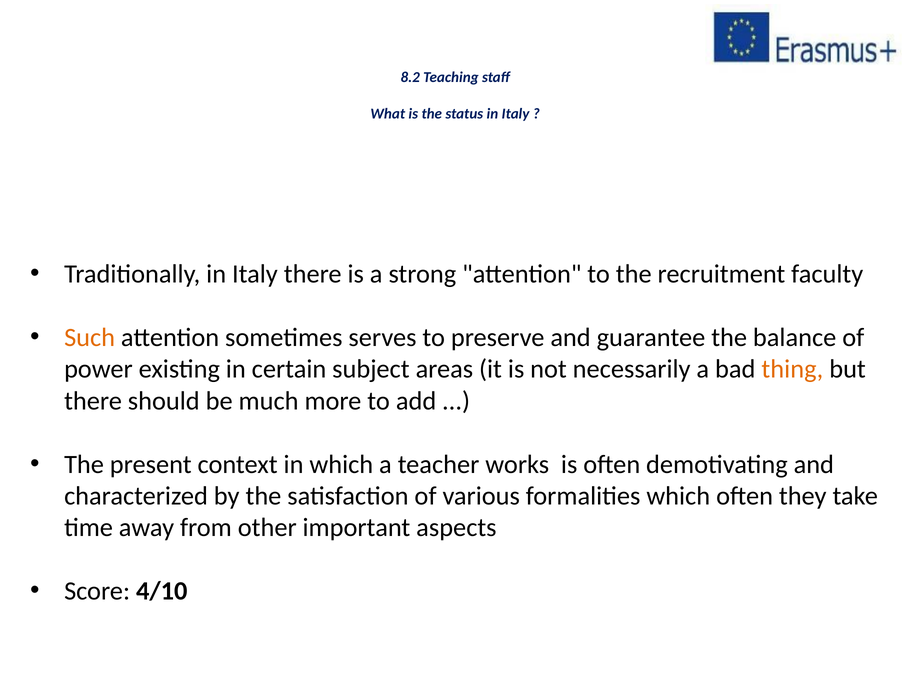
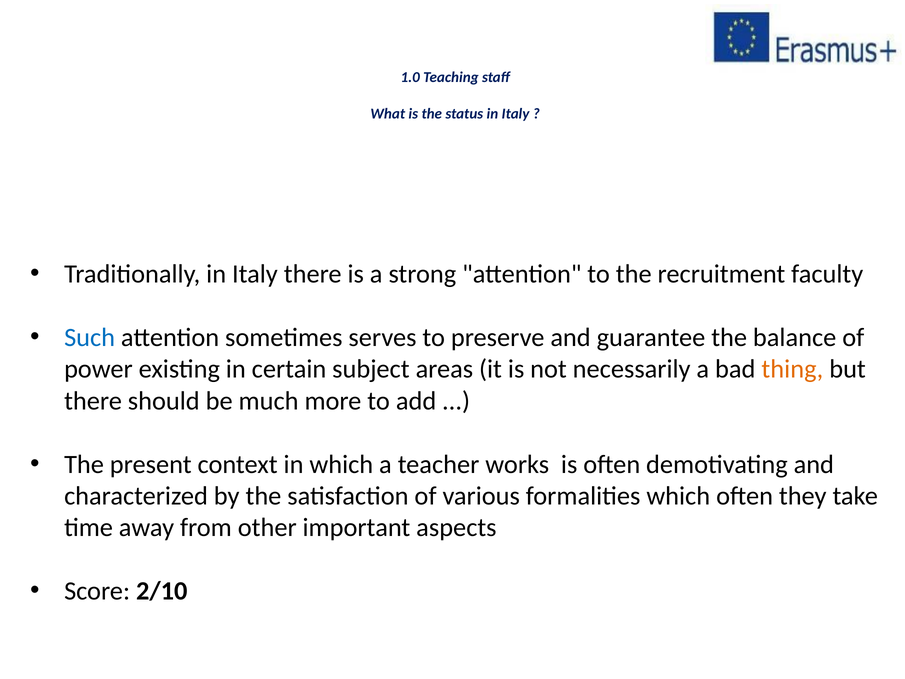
8.2: 8.2 -> 1.0 (410, 77)
Such colour: orange -> blue (90, 337)
4/10: 4/10 -> 2/10 (162, 591)
